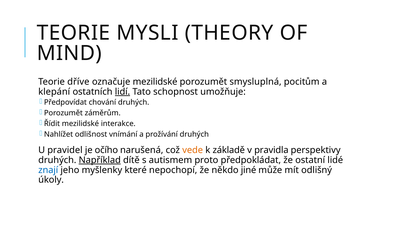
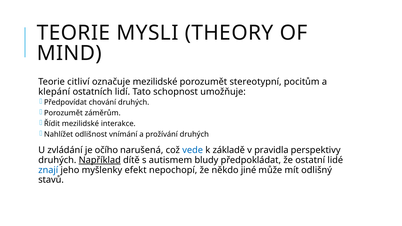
dříve: dříve -> citliví (78, 82)
smysluplná: smysluplná -> stereotypní (256, 82)
lidí underline: present -> none (122, 92)
pravidel: pravidel -> zvládání (65, 150)
vede colour: orange -> blue (193, 150)
proto: proto -> bludy (206, 160)
které: které -> efekt (136, 170)
úkoly: úkoly -> stavů (51, 180)
